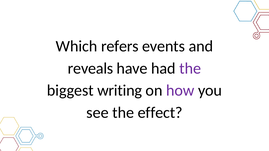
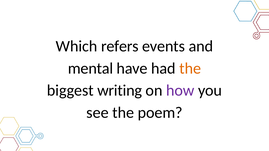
reveals: reveals -> mental (91, 68)
the colour: purple -> orange (190, 68)
effect: effect -> poem (160, 113)
